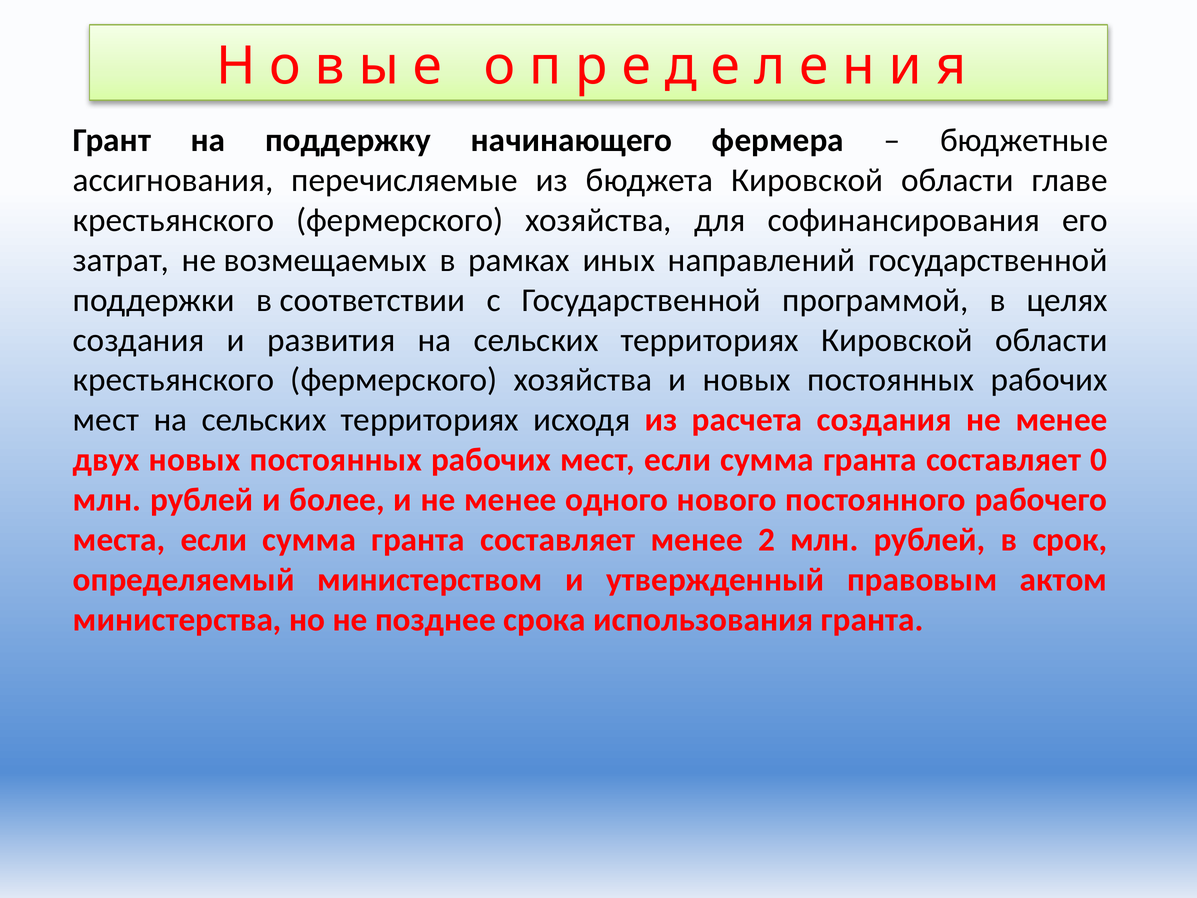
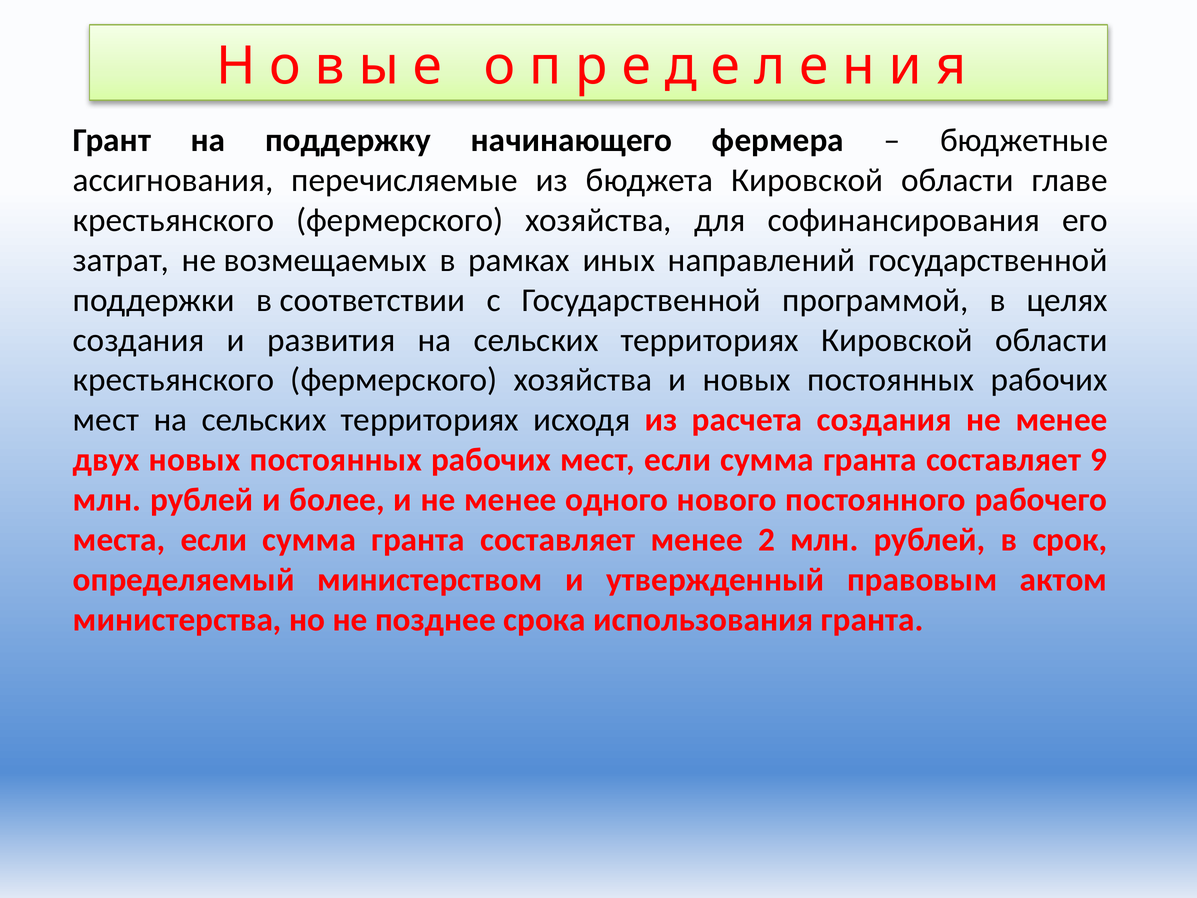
0: 0 -> 9 (1099, 460)
